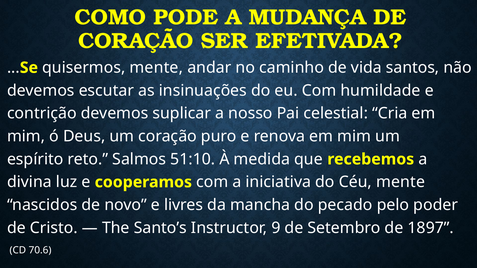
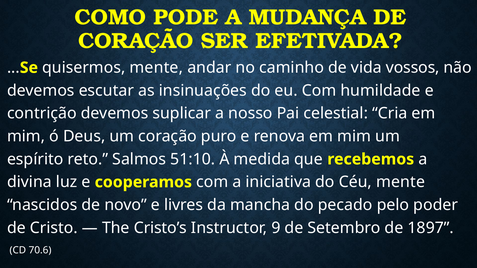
santos: santos -> vossos (413, 68)
Santo’s: Santo’s -> Cristo’s (160, 228)
